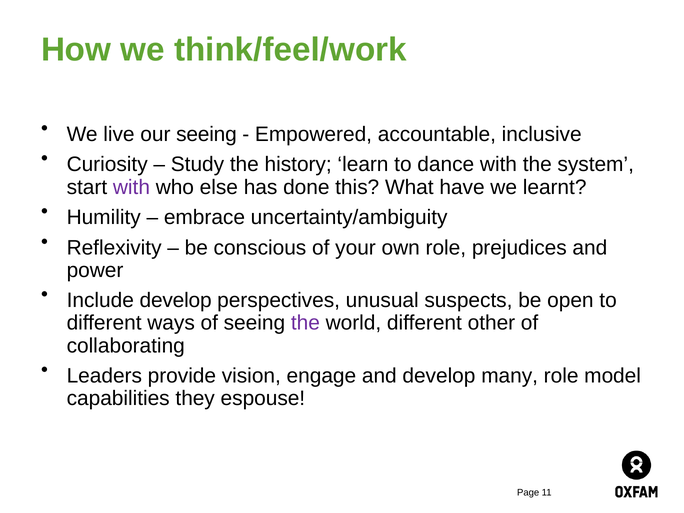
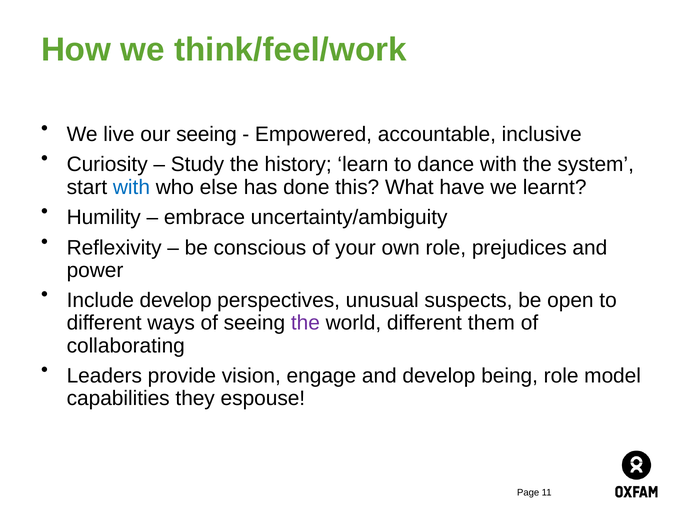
with colour: purple -> blue (131, 187)
other: other -> them (491, 323)
many: many -> being (510, 376)
